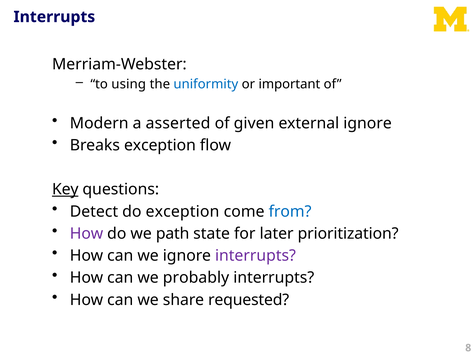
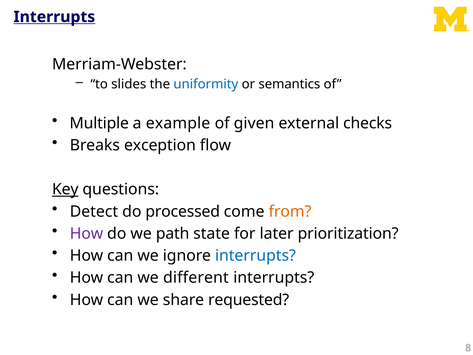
Interrupts underline: none -> present (54, 17)
using: using -> slides (129, 84)
important: important -> semantics (289, 84)
Modern: Modern -> Multiple (99, 123)
asserted: asserted -> example (178, 123)
external ignore: ignore -> checks (368, 123)
do exception: exception -> processed (183, 211)
from colour: blue -> orange (290, 211)
interrupts colour: purple -> blue (255, 255)
probably: probably -> different (196, 278)
